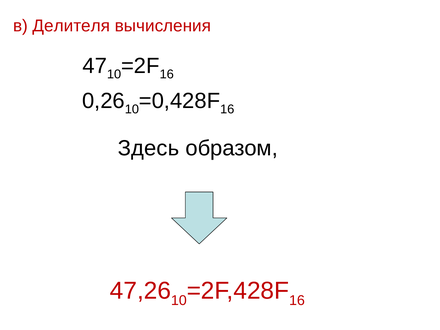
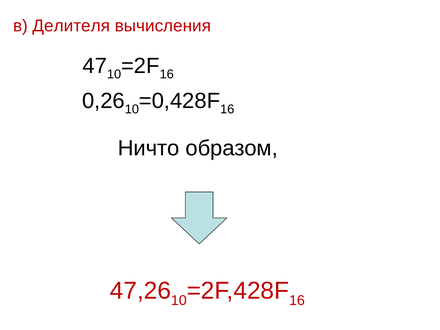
Здесь: Здесь -> Ничто (149, 148)
